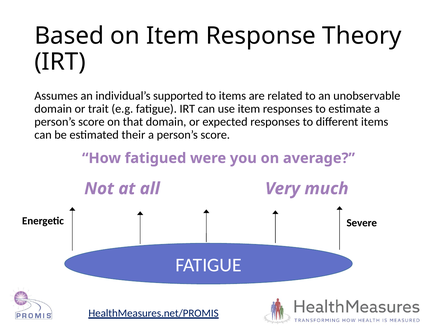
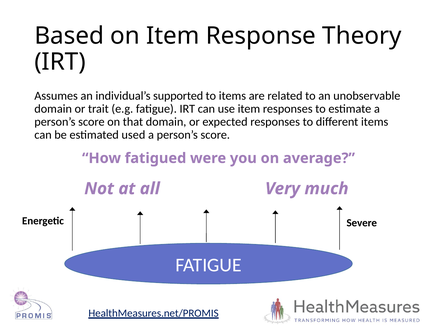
their: their -> used (133, 135)
